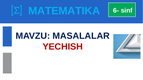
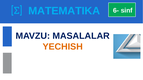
YECHISH colour: red -> orange (63, 47)
